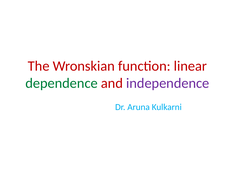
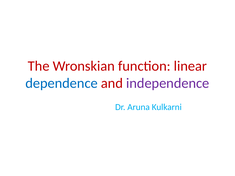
dependence colour: green -> blue (62, 83)
